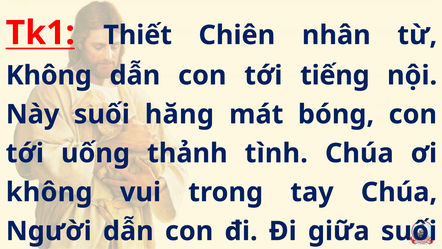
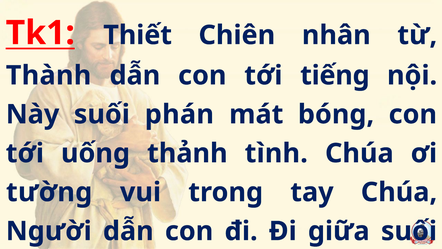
Không: Không -> Thành (49, 75)
hăng: hăng -> phán (179, 114)
không: không -> tường (49, 192)
